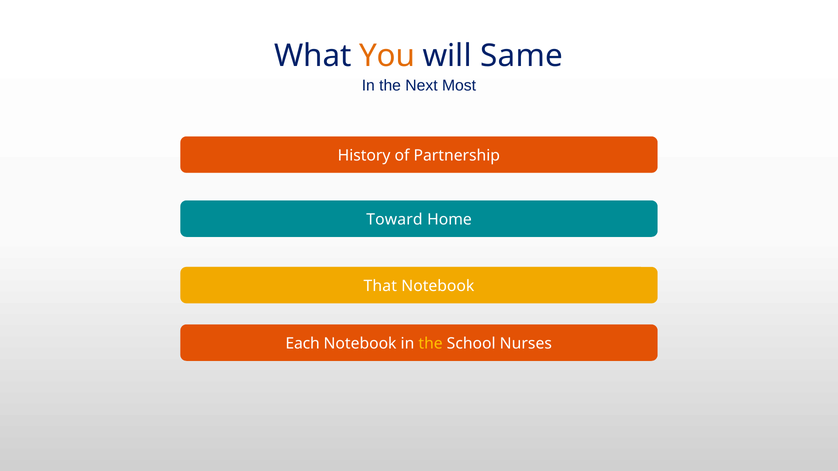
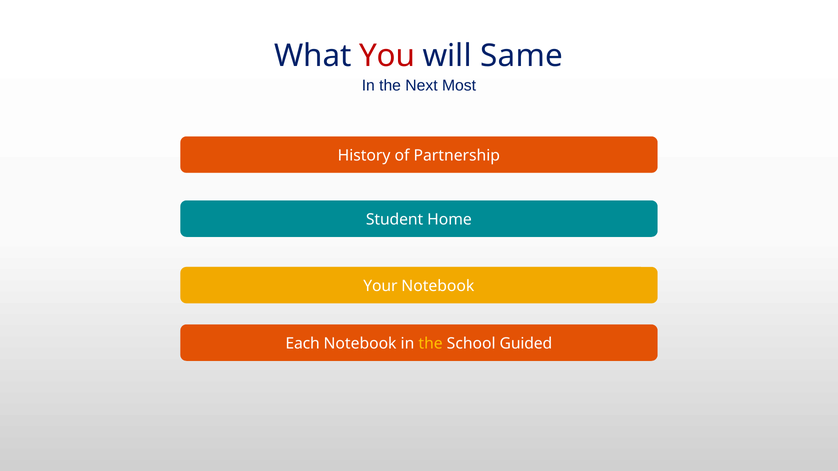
You colour: orange -> red (387, 56)
Toward: Toward -> Student (395, 220)
That: That -> Your (380, 286)
Nurses: Nurses -> Guided (526, 344)
